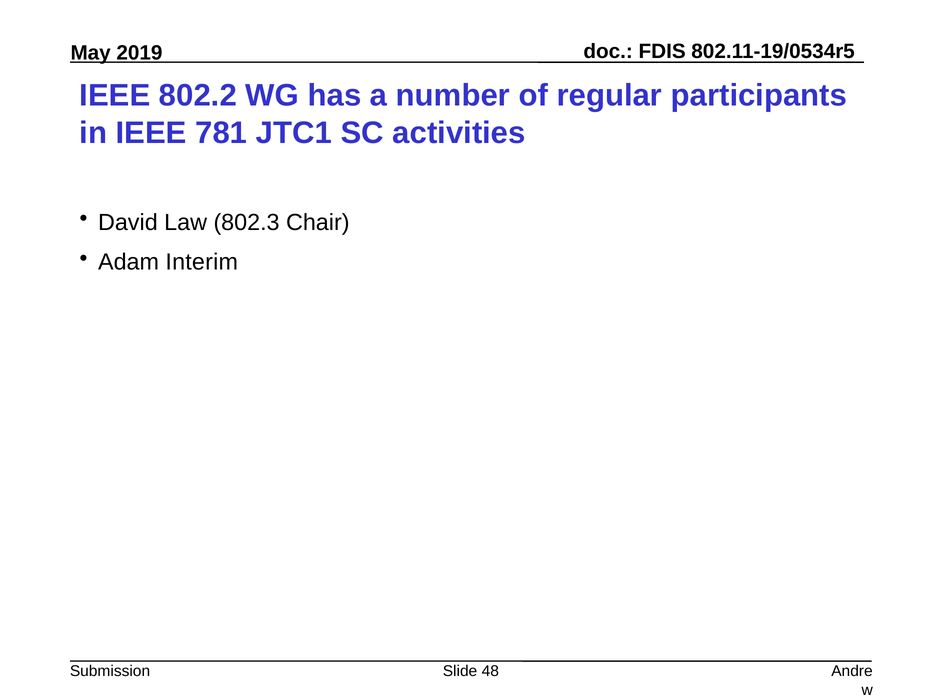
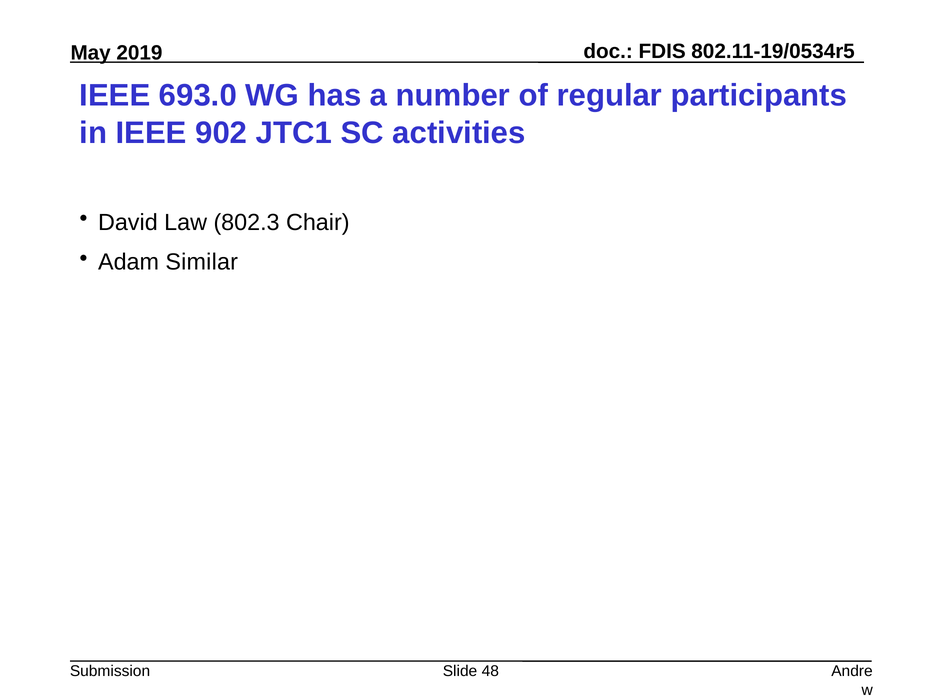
802.2: 802.2 -> 693.0 (198, 96)
781: 781 -> 902 (221, 133)
Interim: Interim -> Similar (202, 262)
